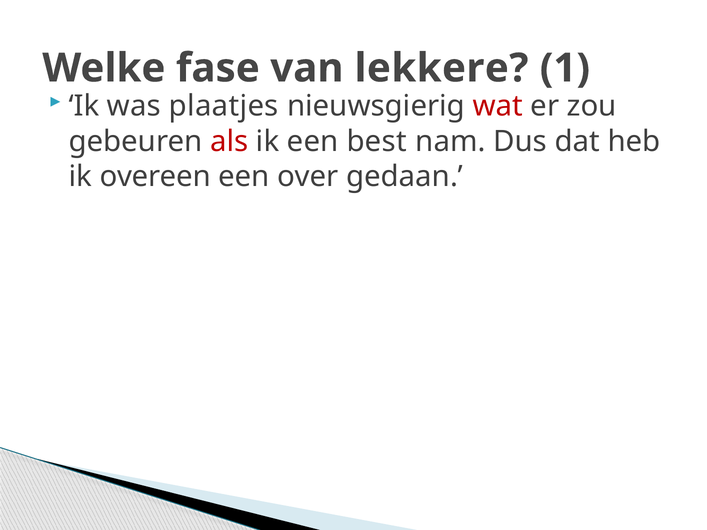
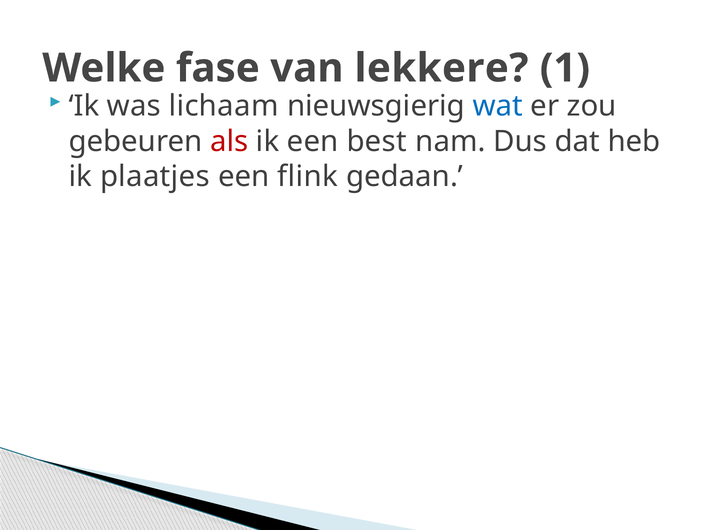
plaatjes: plaatjes -> lichaam (224, 106)
wat colour: red -> blue (498, 106)
overeen: overeen -> plaatjes (155, 177)
over: over -> flink (308, 177)
